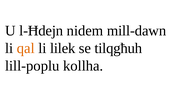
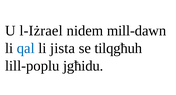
l-Ħdejn: l-Ħdejn -> l-Iżrael (41, 31)
qal colour: orange -> blue (26, 48)
lilek: lilek -> jista (63, 48)
kollha: kollha -> jgħidu (83, 66)
